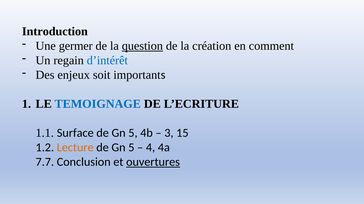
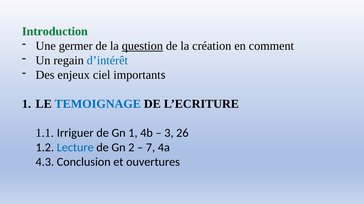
Introduction colour: black -> green (55, 31)
soit: soit -> ciel (102, 75)
Surface: Surface -> Irriguer (75, 133)
5: 5 -> 1 (133, 133)
15: 15 -> 26 (182, 133)
Lecture colour: orange -> blue (75, 148)
5: 5 -> 2 (131, 148)
4: 4 -> 7 (151, 148)
7.7: 7.7 -> 4.3 (45, 163)
ouvertures underline: present -> none (153, 163)
